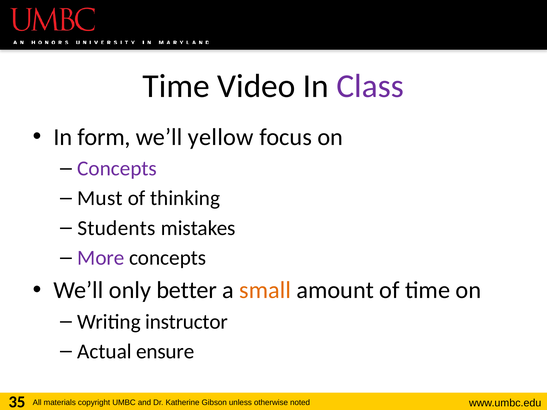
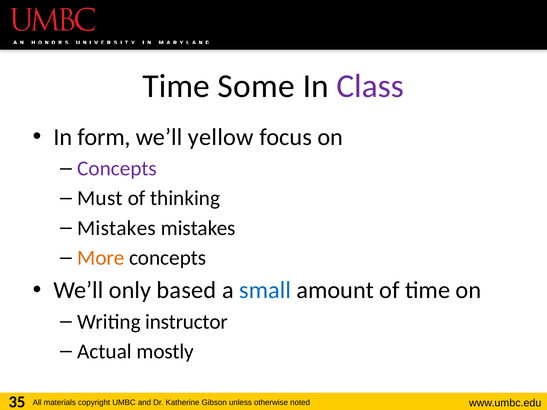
Video: Video -> Some (256, 86)
Students: Students -> Mistakes (117, 228)
More colour: purple -> orange (101, 258)
better: better -> based (186, 290)
small colour: orange -> blue (265, 290)
ensure: ensure -> mostly (165, 352)
